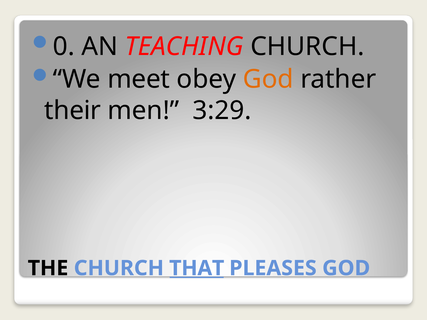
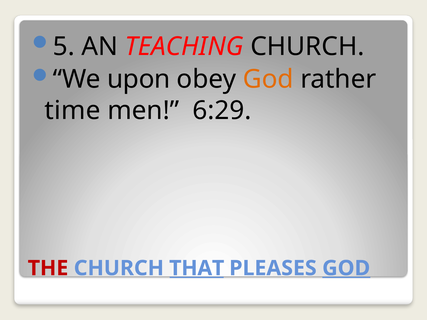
0: 0 -> 5 (64, 47)
meet: meet -> upon (139, 79)
their: their -> time (72, 111)
3:29: 3:29 -> 6:29 (222, 111)
THE colour: black -> red (48, 268)
GOD underline: none -> present (346, 268)
